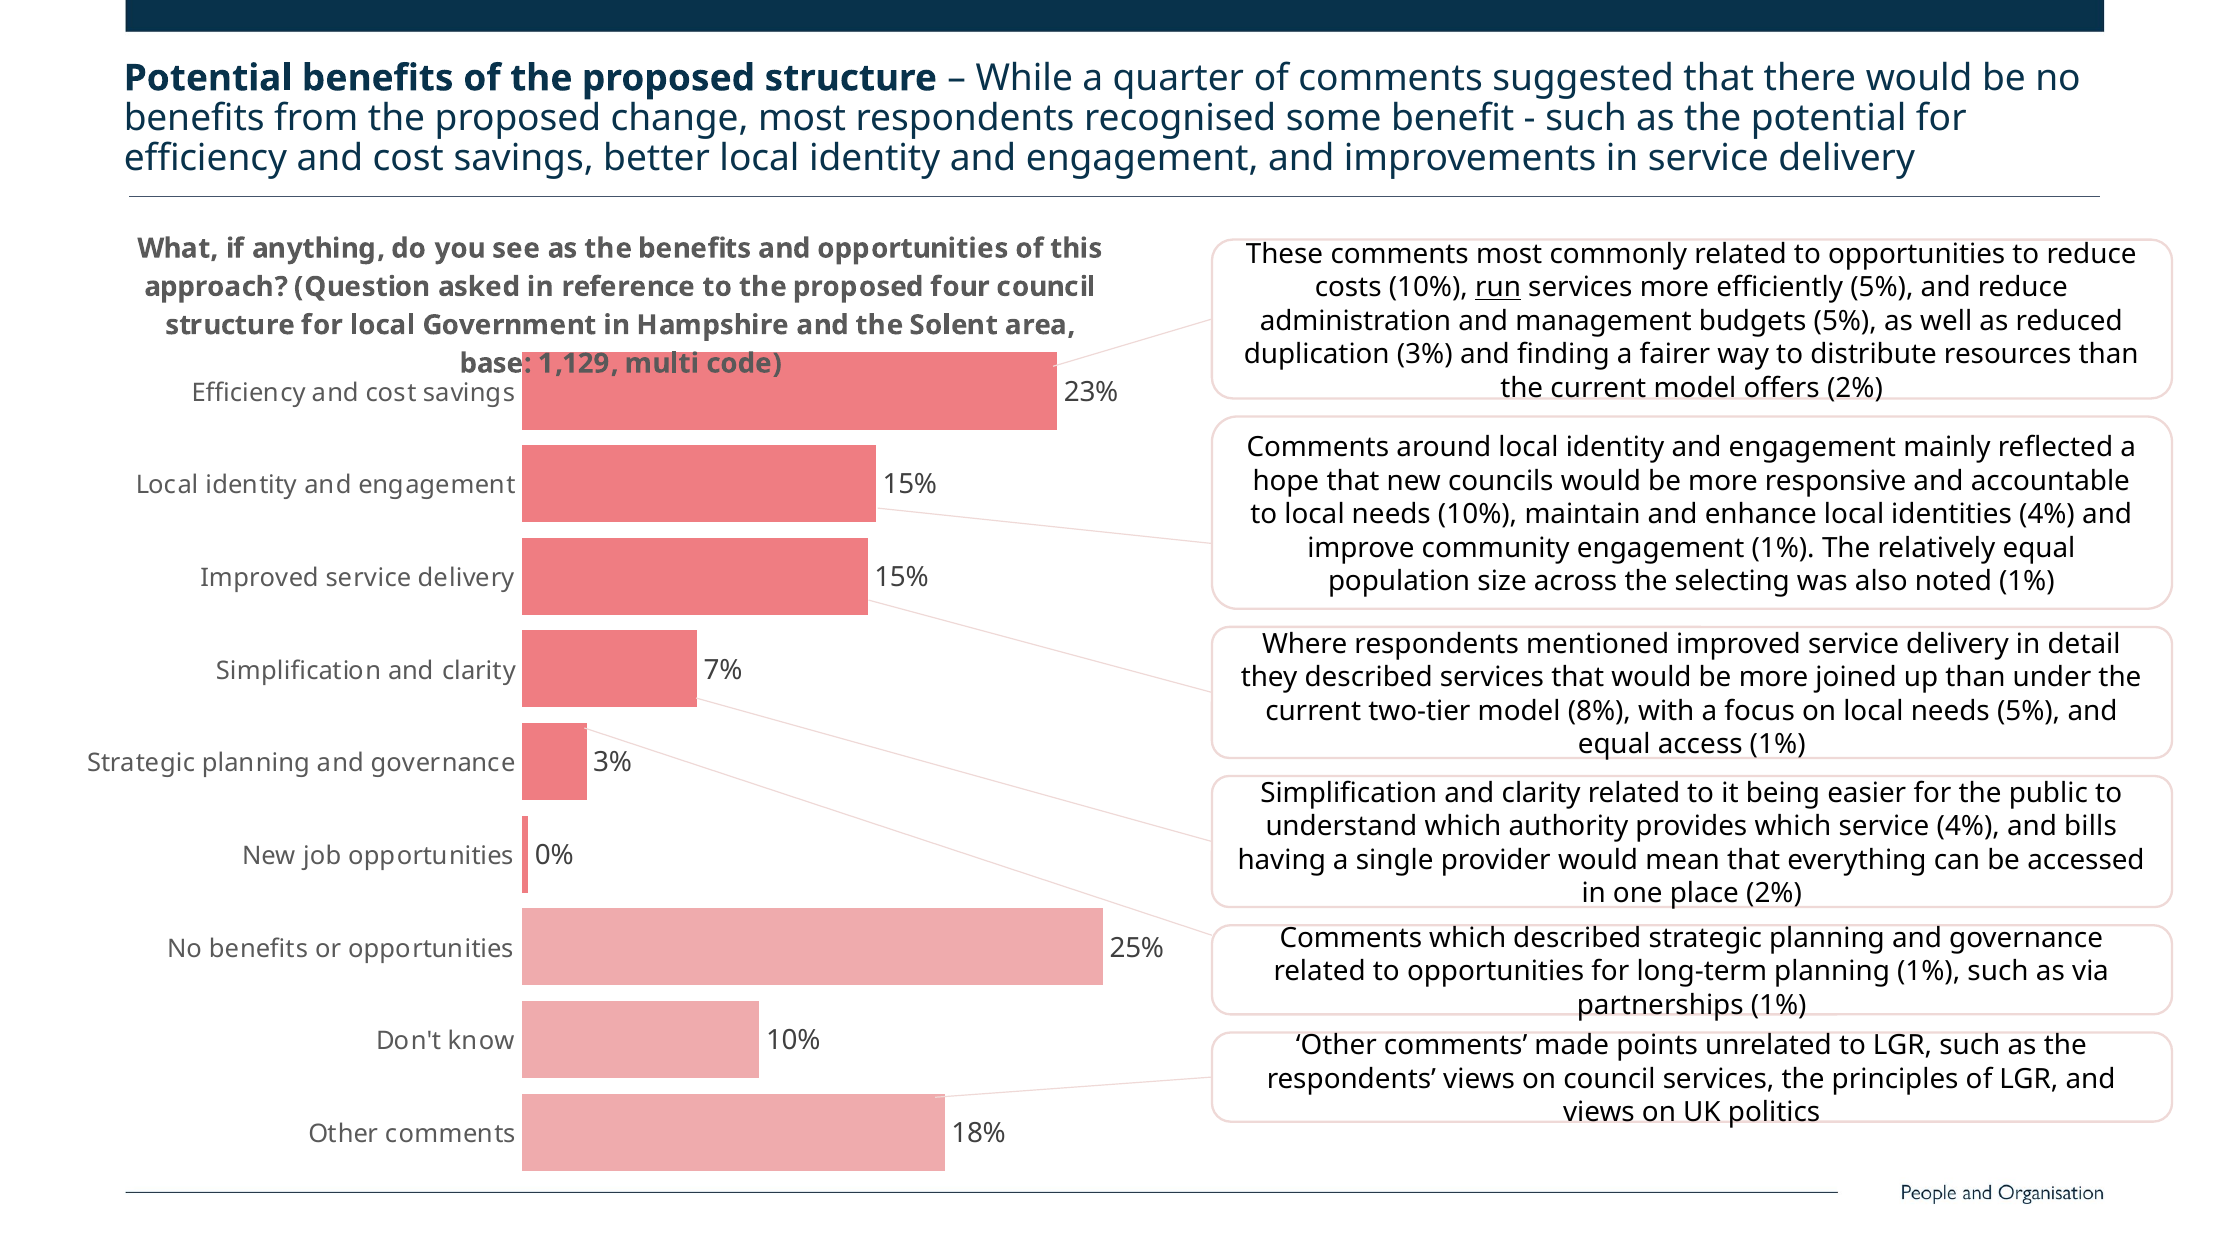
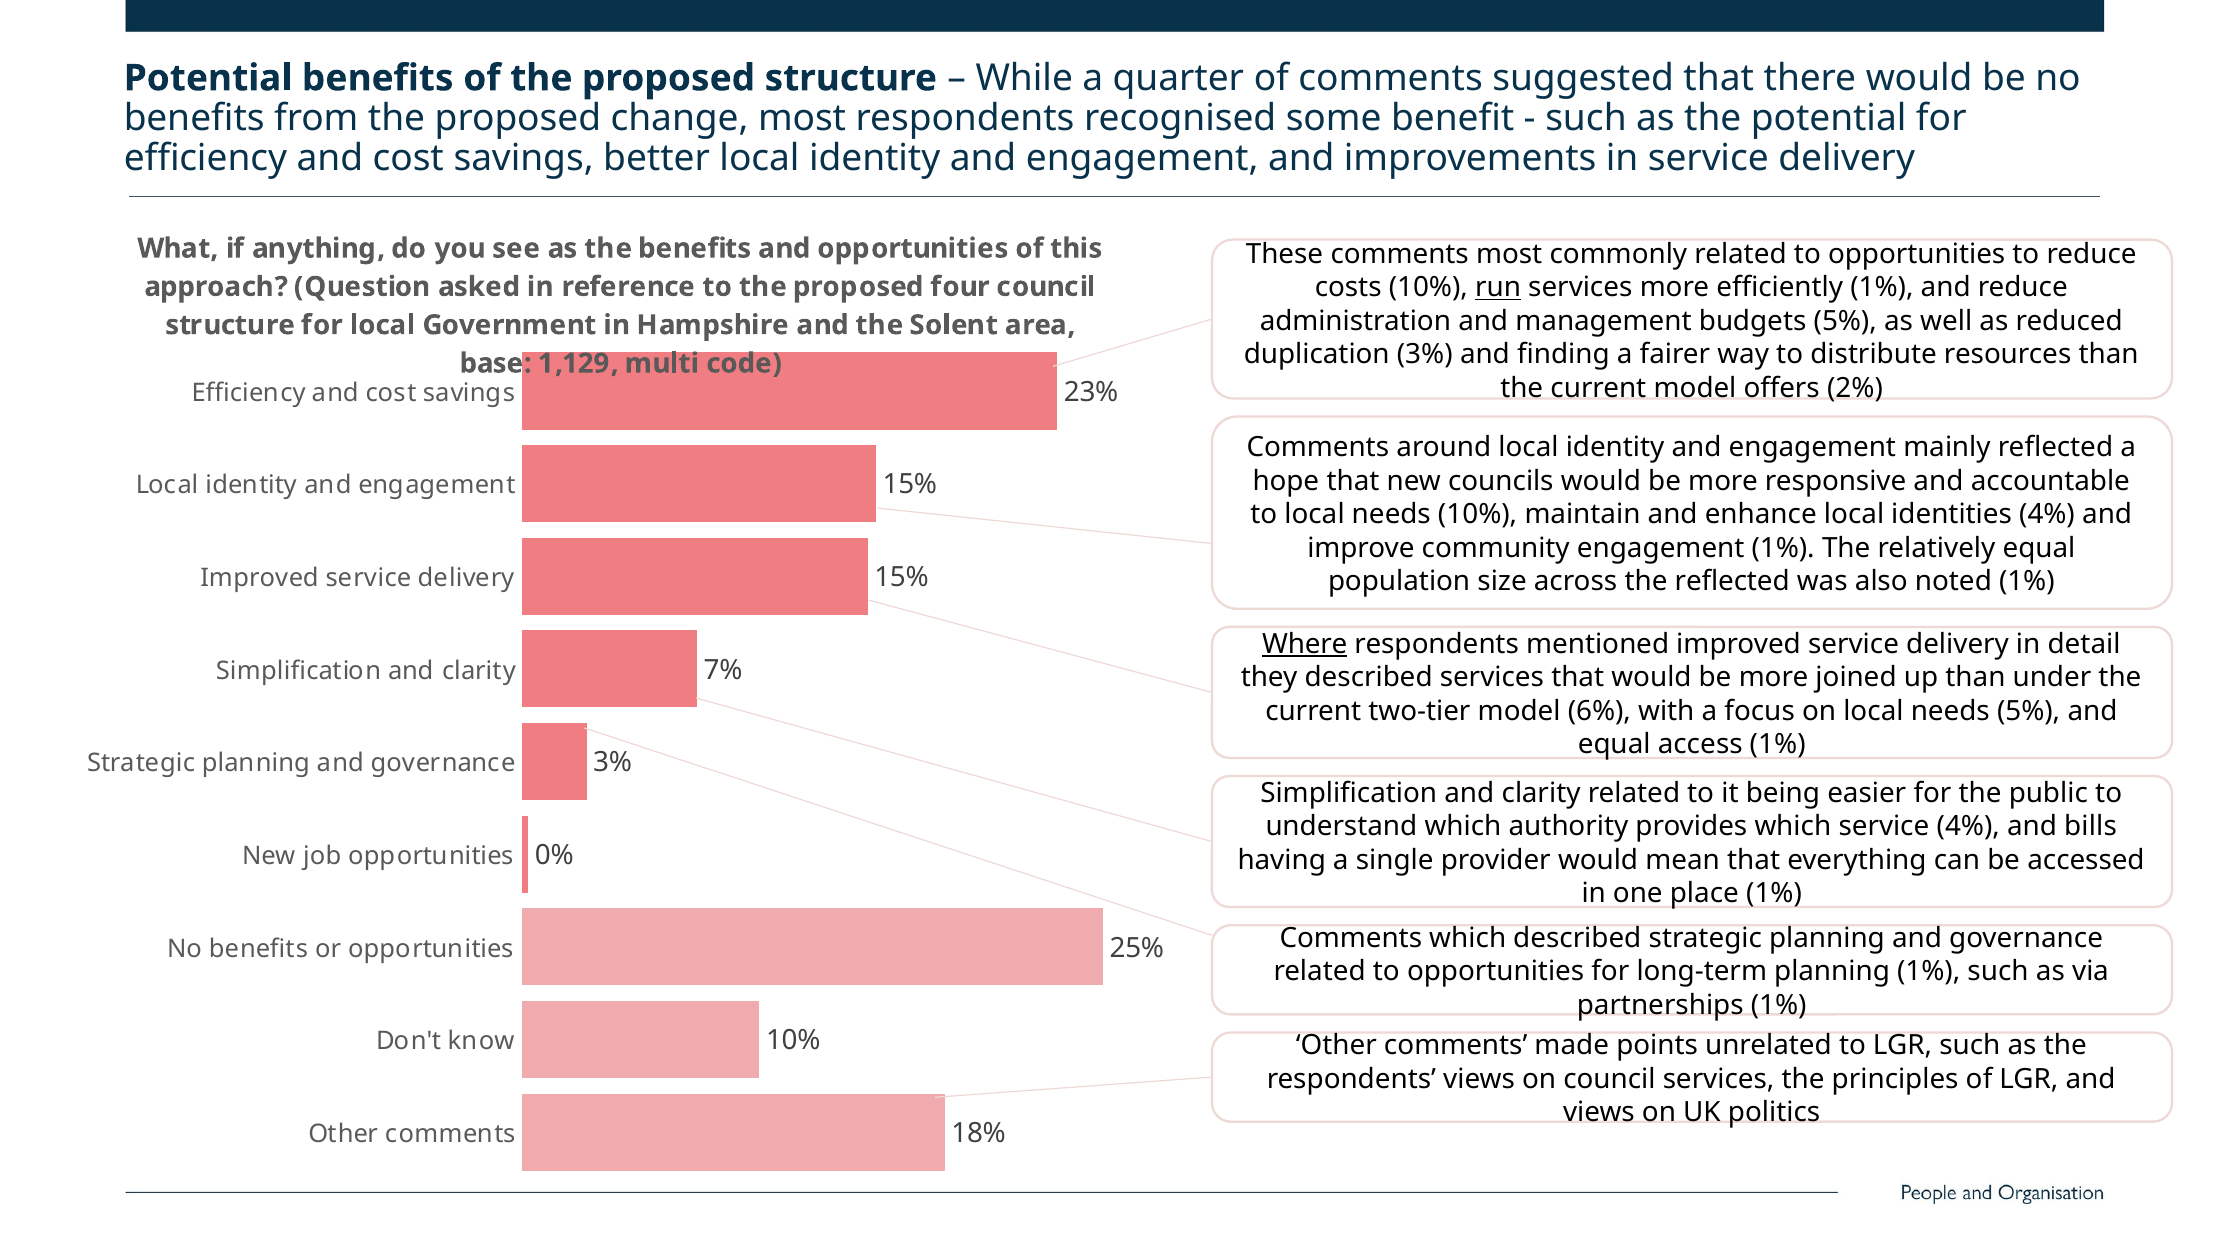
efficiently 5%: 5% -> 1% (1882, 287)
the selecting: selecting -> reflected (1732, 581)
Where underline: none -> present (1305, 644)
8%: 8% -> 6% (1599, 711)
place 2%: 2% -> 1% (1774, 893)
